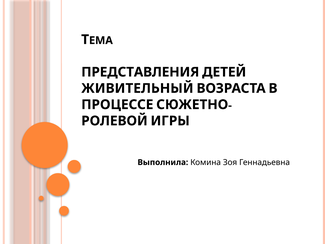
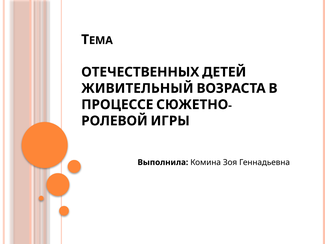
ПРЕДСТАВЛЕНИЯ: ПРЕДСТАВЛЕНИЯ -> ОТЕЧЕСТВЕННЫХ (140, 72)
